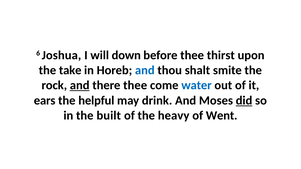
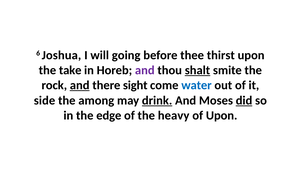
down: down -> going (126, 55)
and colour: blue -> purple (145, 70)
shalt underline: none -> present (197, 70)
there thee: thee -> sight (135, 86)
ears: ears -> side (45, 101)
helpful: helpful -> among (96, 101)
drink underline: none -> present (157, 101)
built: built -> edge (109, 116)
of Went: Went -> Upon (222, 116)
